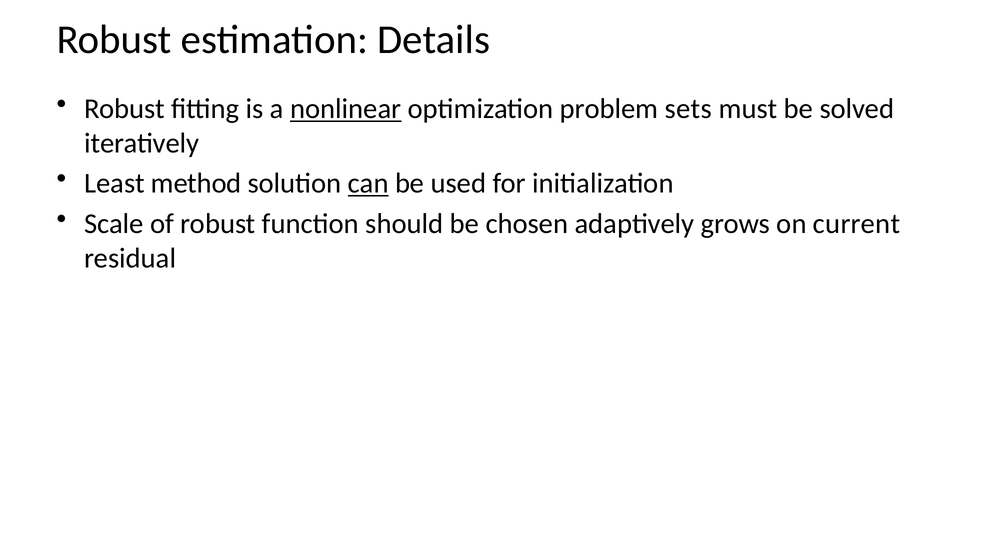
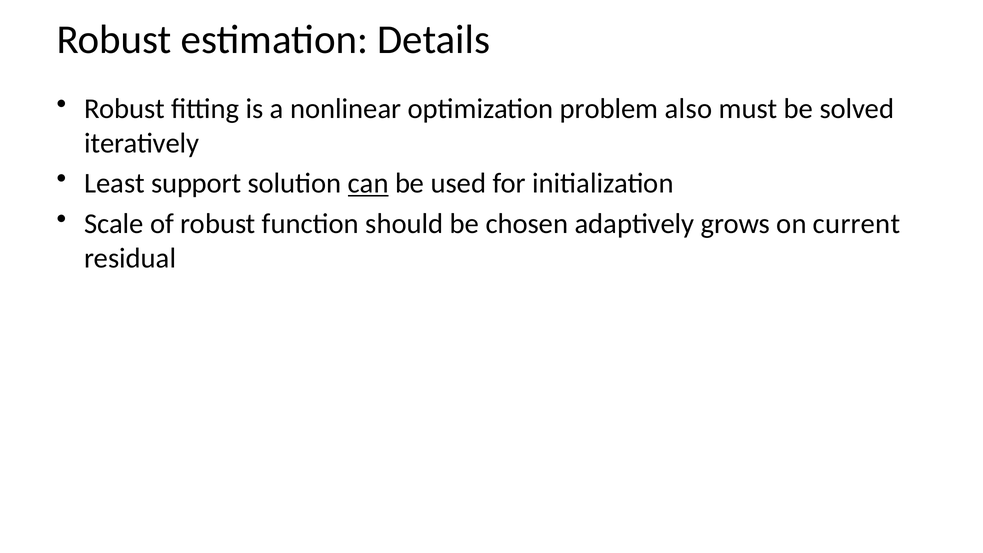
nonlinear underline: present -> none (346, 109)
sets: sets -> also (688, 109)
method: method -> support (196, 183)
